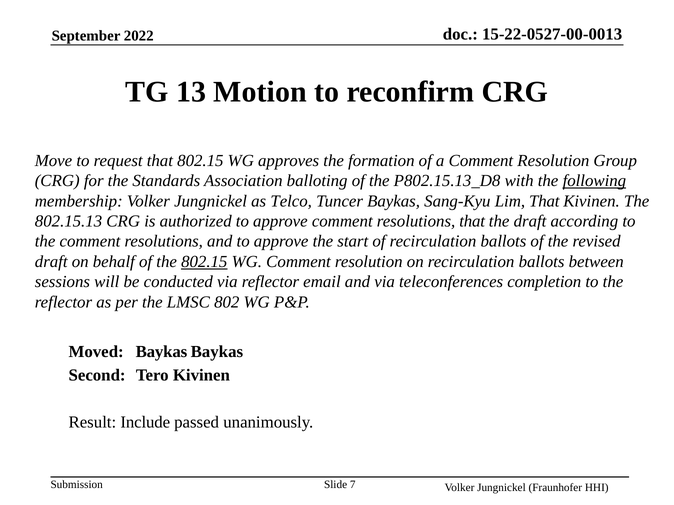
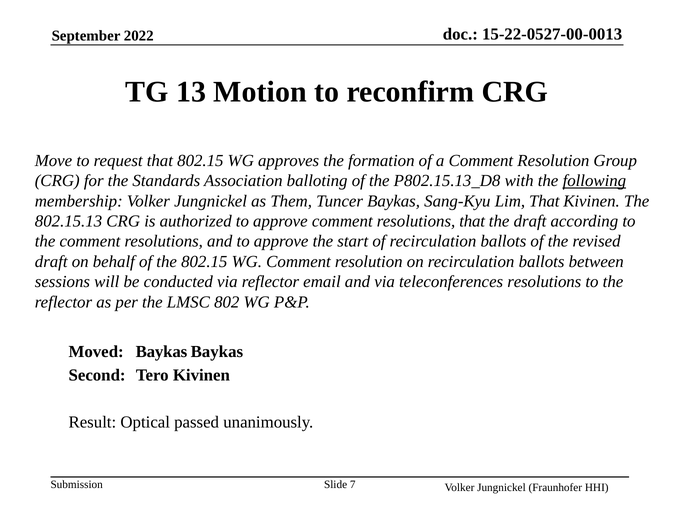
Telco: Telco -> Them (291, 201)
802.15 underline: present -> none (204, 262)
teleconferences completion: completion -> resolutions (544, 282)
Include: Include -> Optical (145, 423)
